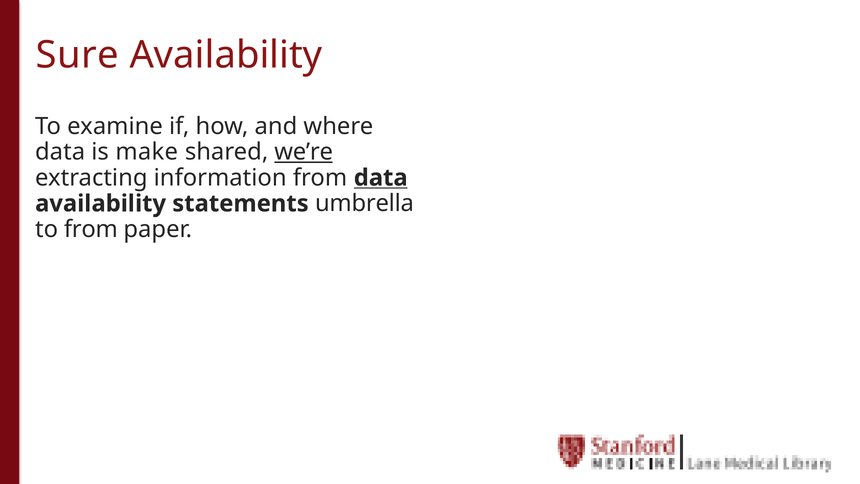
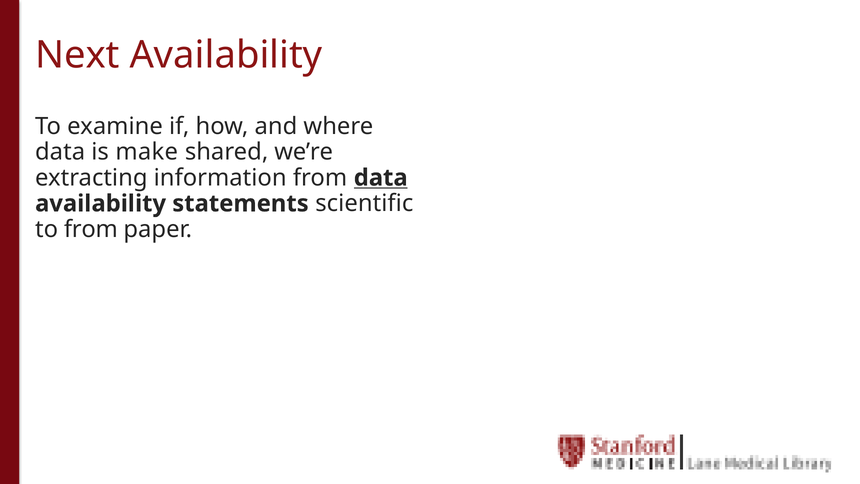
Sure: Sure -> Next (77, 55)
we’re underline: present -> none (304, 152)
umbrella: umbrella -> scientific (364, 203)
